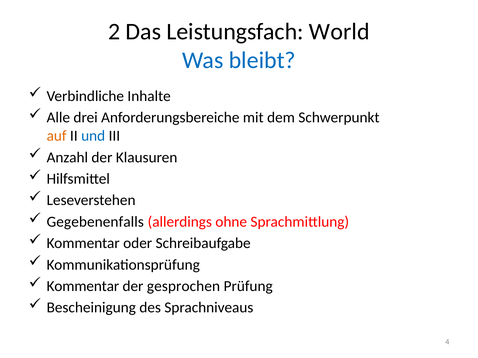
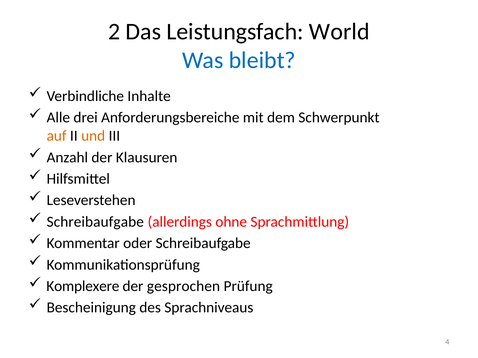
und colour: blue -> orange (93, 136)
Gegebenenfalls: Gegebenenfalls -> Schreibaufgabe (95, 222)
Kommentar: Kommentar -> Komplexere (83, 287)
